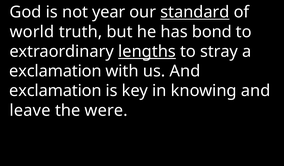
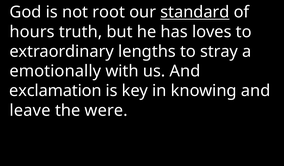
year: year -> root (109, 12)
world: world -> hours (32, 32)
bond: bond -> loves (212, 32)
lengths underline: present -> none (147, 52)
exclamation: exclamation -> emotionally (55, 71)
